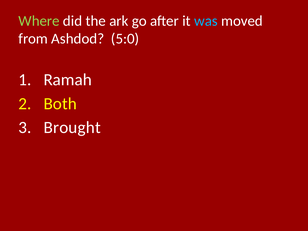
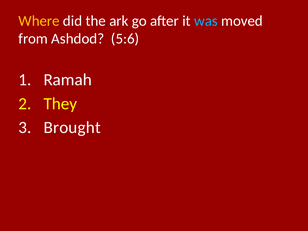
Where colour: light green -> yellow (39, 21)
5:0: 5:0 -> 5:6 (125, 39)
Both: Both -> They (60, 104)
